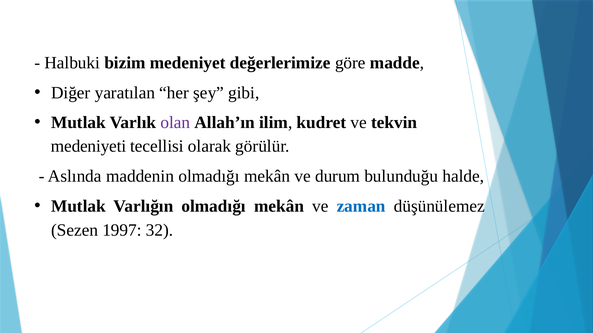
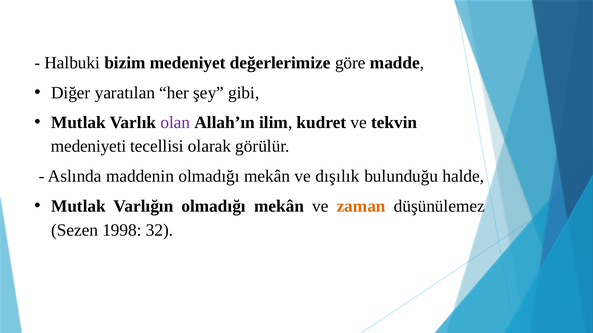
durum: durum -> dışılık (337, 176)
zaman colour: blue -> orange (361, 207)
1997: 1997 -> 1998 (122, 230)
